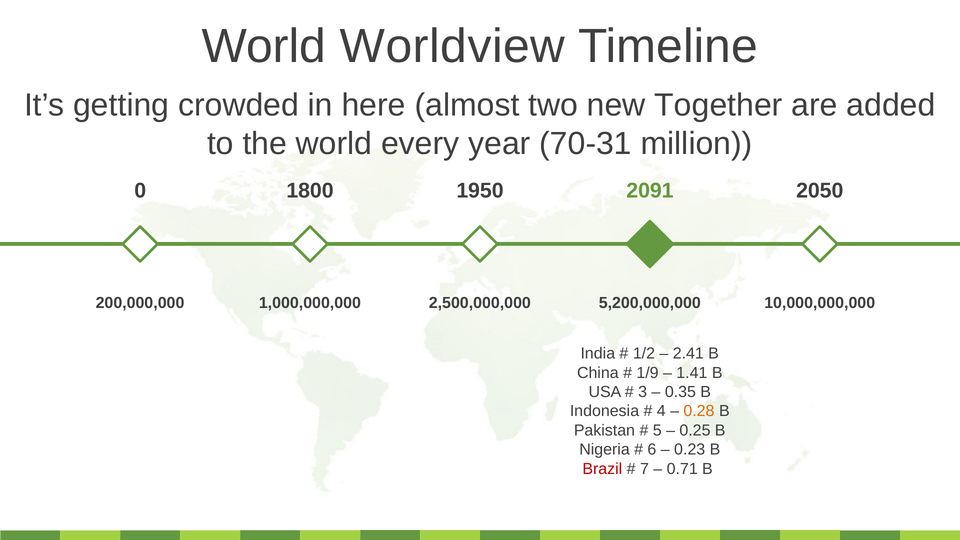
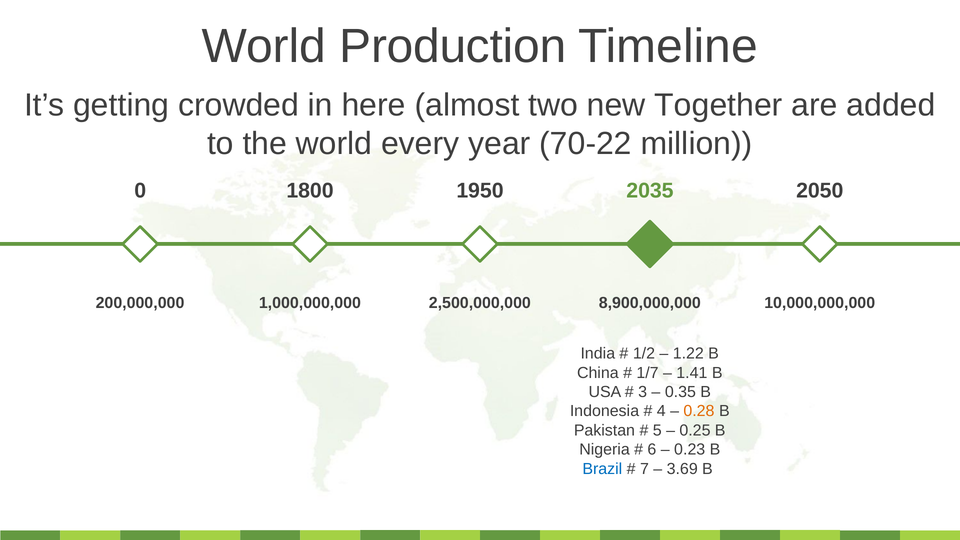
Worldview: Worldview -> Production (453, 47)
70-31: 70-31 -> 70-22 (586, 144)
2091: 2091 -> 2035 (650, 191)
5,200,000,000: 5,200,000,000 -> 8,900,000,000 (650, 303)
2.41: 2.41 -> 1.22 (688, 354)
1/9: 1/9 -> 1/7 (647, 373)
Brazil colour: red -> blue (602, 469)
0.71: 0.71 -> 3.69 (682, 469)
